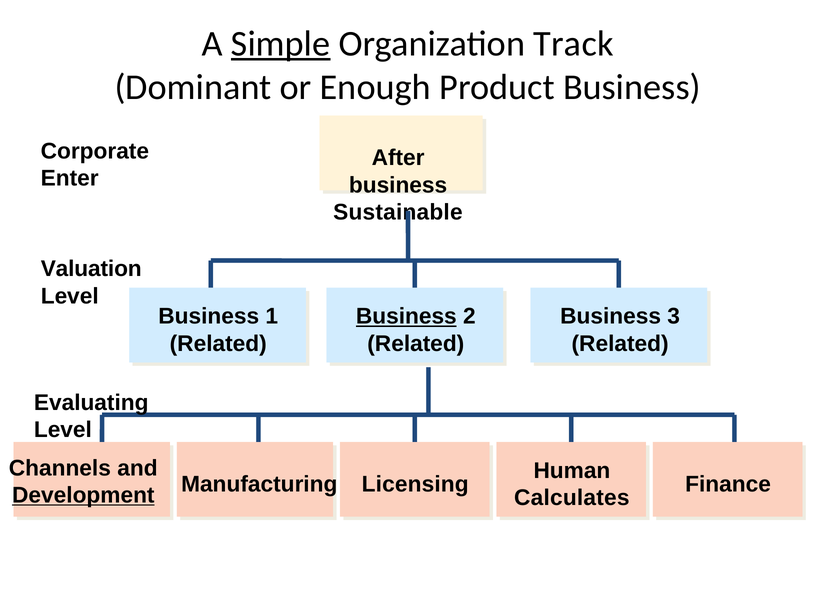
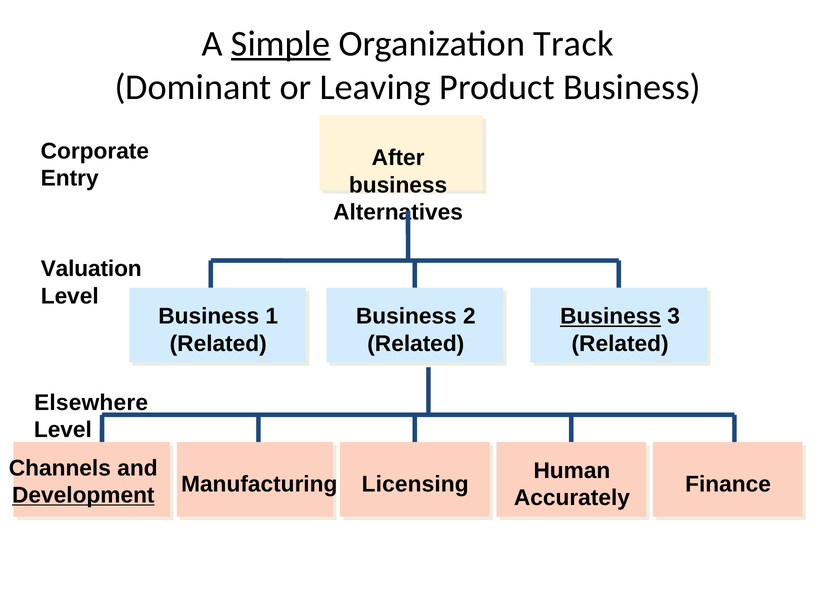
Enough: Enough -> Leaving (375, 87)
Enter: Enter -> Entry (70, 178)
Sustainable: Sustainable -> Alternatives (398, 212)
Business underline: present -> none (406, 317)
Business underline: none -> present (611, 317)
Evaluating: Evaluating -> Elsewhere (91, 403)
Calculates: Calculates -> Accurately (572, 498)
